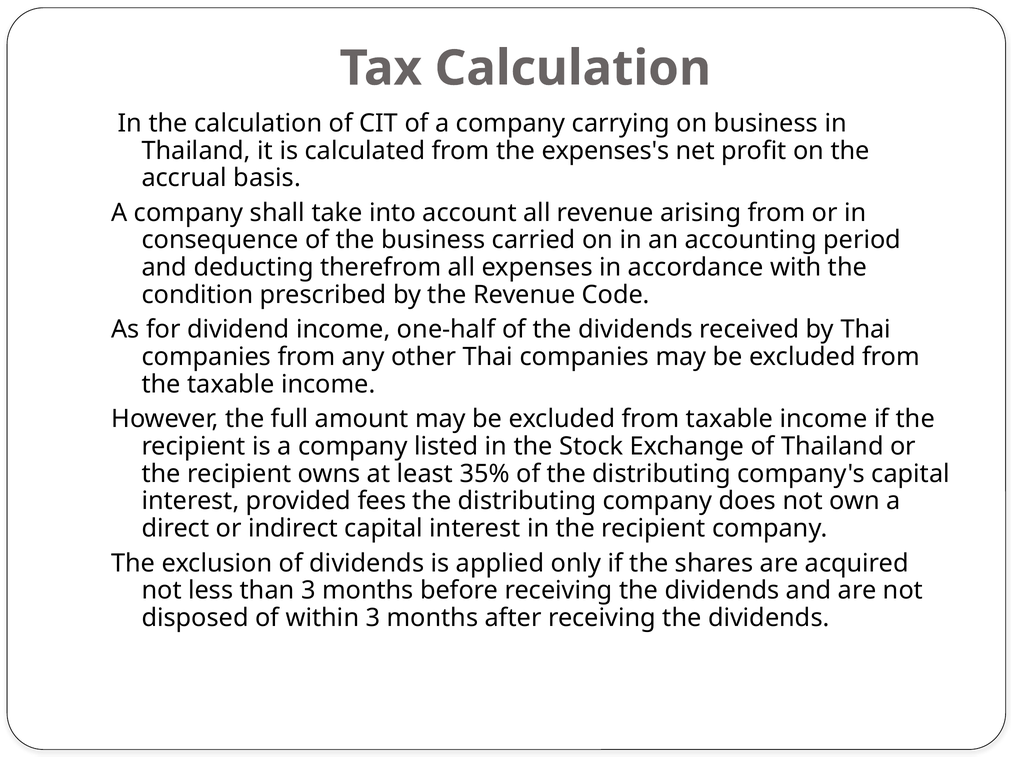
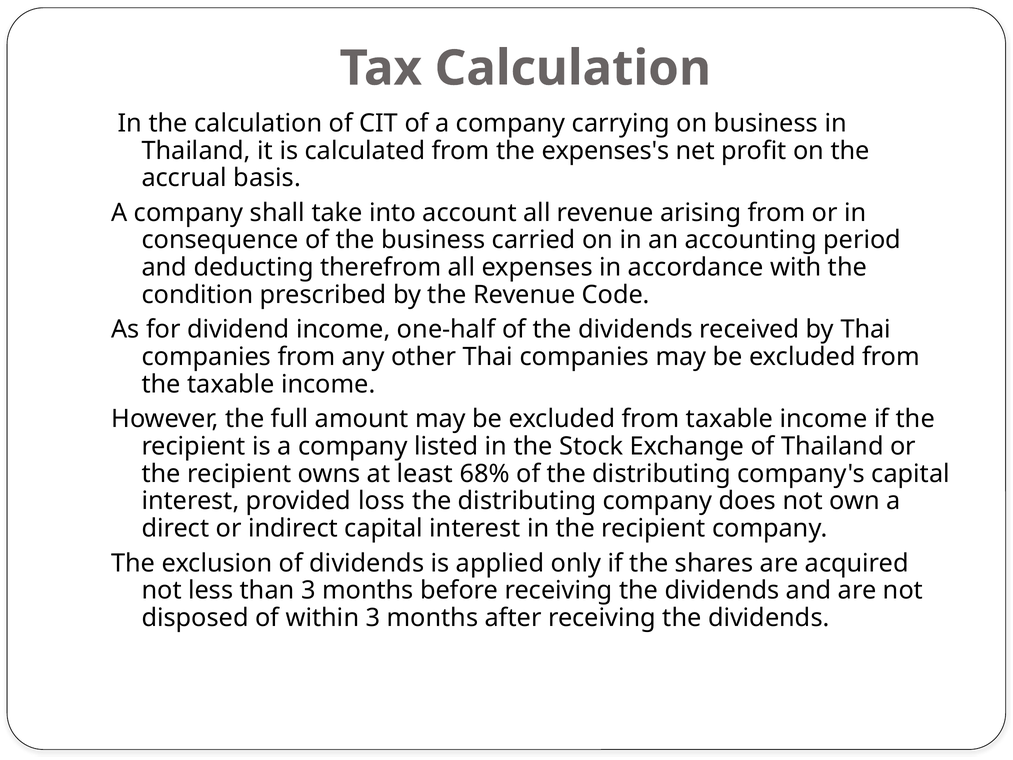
35%: 35% -> 68% (485, 474)
fees: fees -> loss (382, 501)
